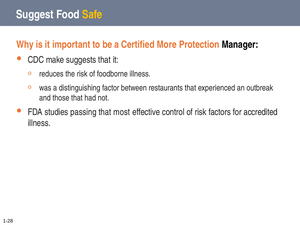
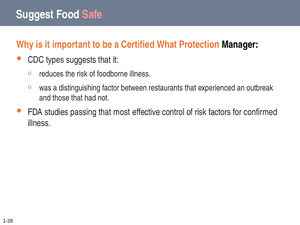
Safe colour: yellow -> pink (92, 15)
More: More -> What (167, 45)
make: make -> types (55, 60)
accredited: accredited -> confirmed (261, 112)
